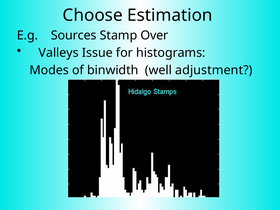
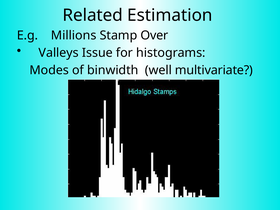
Choose: Choose -> Related (93, 15)
Sources: Sources -> Millions (74, 35)
adjustment: adjustment -> multivariate (214, 70)
